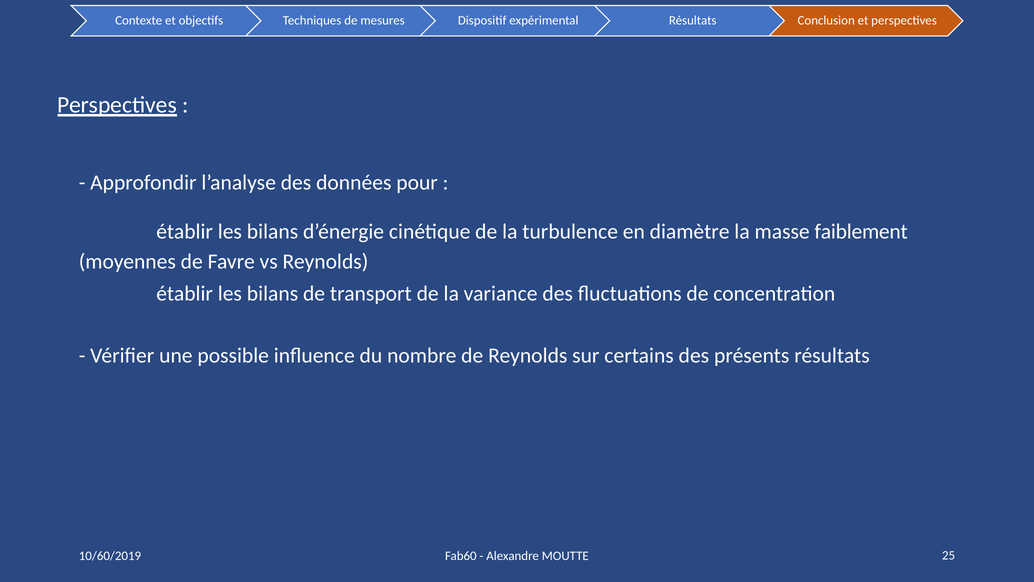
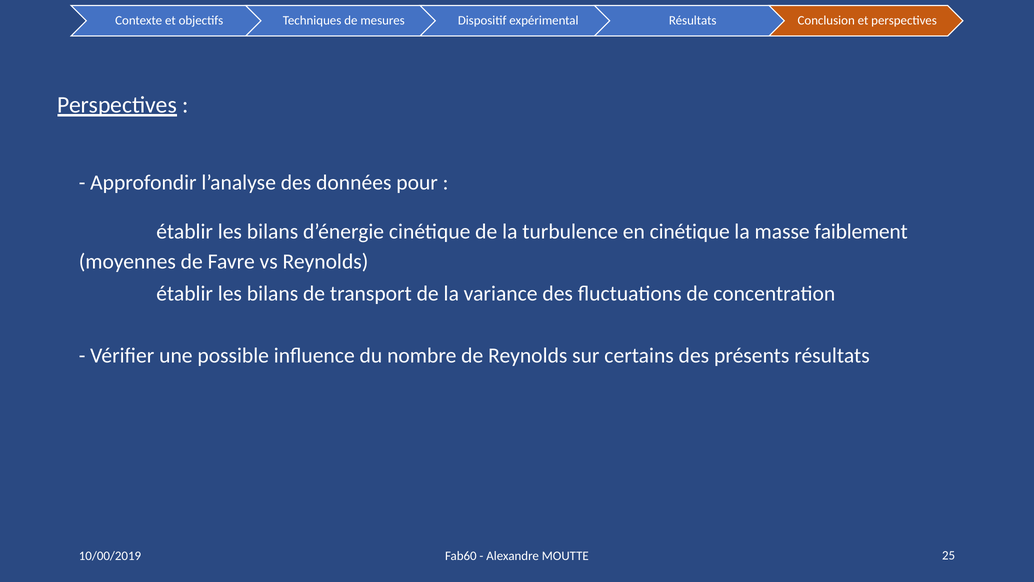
en diamètre: diamètre -> cinétique (690, 232)
10/60/2019: 10/60/2019 -> 10/00/2019 (110, 555)
